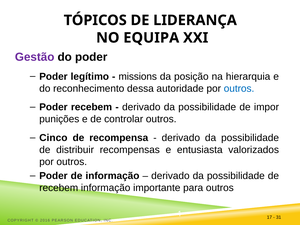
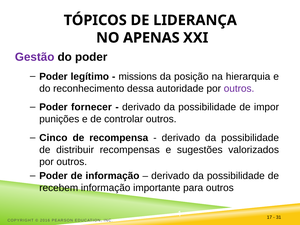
EQUIPA: EQUIPA -> APENAS (151, 38)
outros colour: blue -> purple (239, 88)
Poder recebem: recebem -> fornecer (91, 107)
entusiasta: entusiasta -> sugestões (200, 150)
